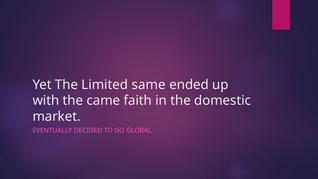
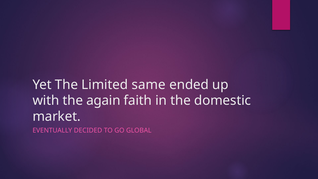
came: came -> again (103, 100)
